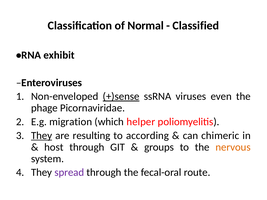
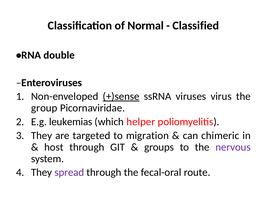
exhibit: exhibit -> double (59, 55)
even: even -> virus (221, 97)
phage: phage -> group (44, 108)
migration: migration -> leukemias (71, 122)
They underline: present -> none (42, 136)
resulting: resulting -> targeted (92, 136)
according: according -> migration (147, 136)
nervous colour: orange -> purple (233, 147)
